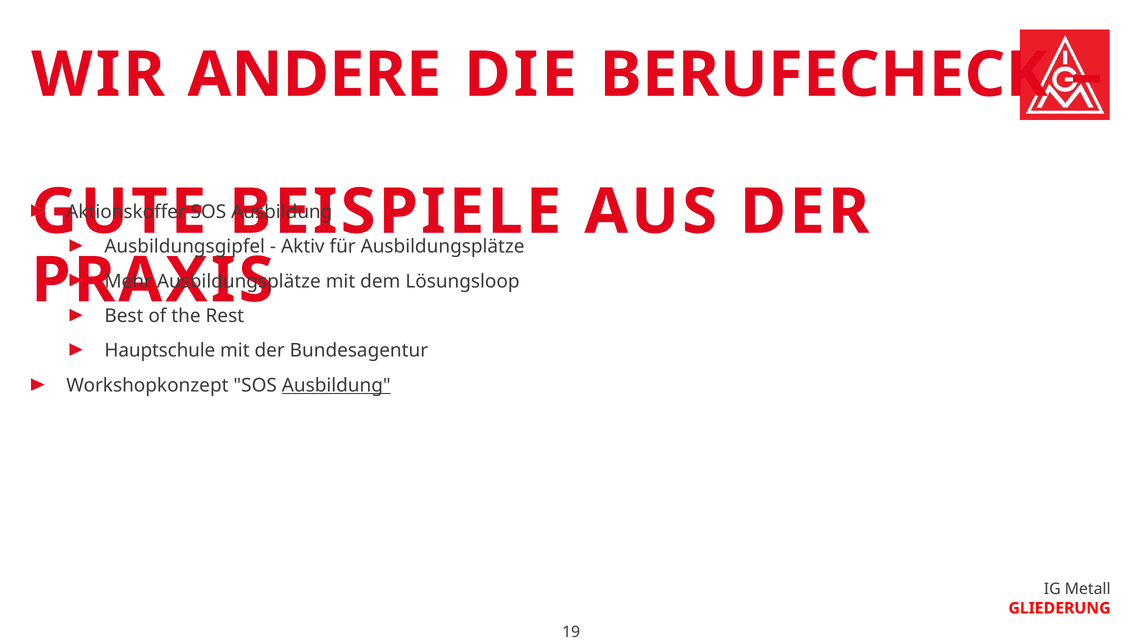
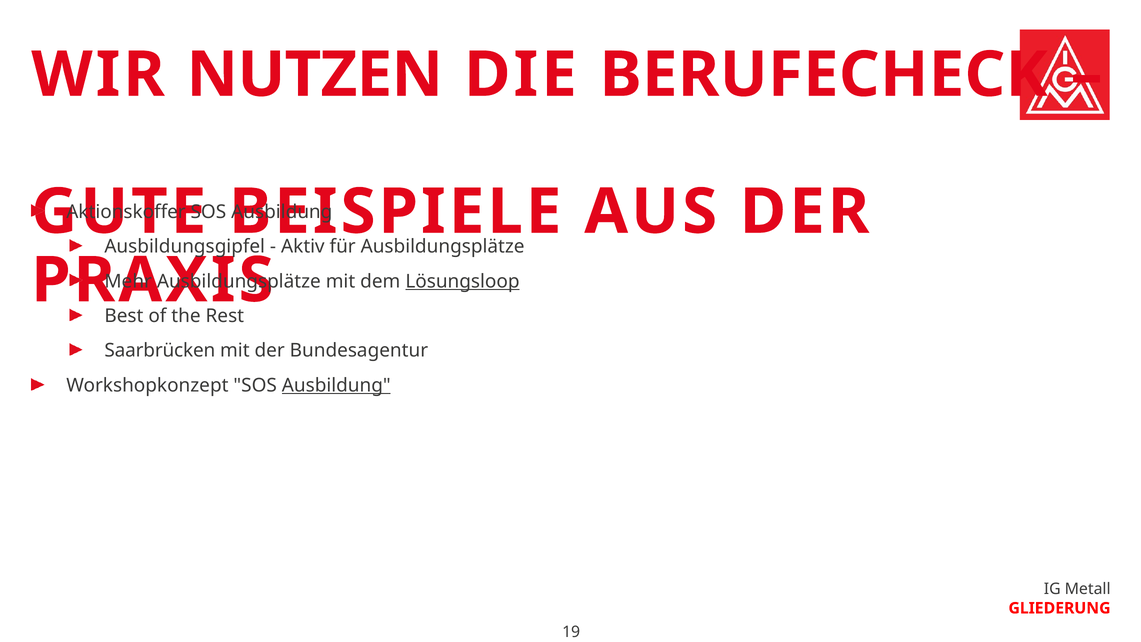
ANDERE: ANDERE -> NUTZEN (315, 75)
Lösungsloop underline: none -> present (462, 281)
Hauptschule: Hauptschule -> Saarbrücken (160, 351)
